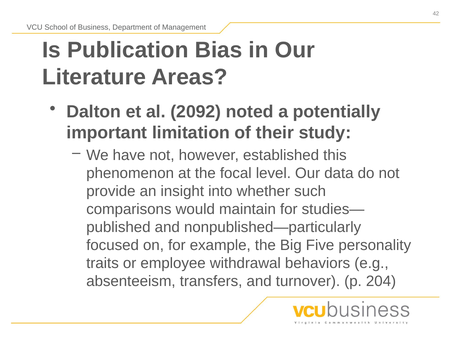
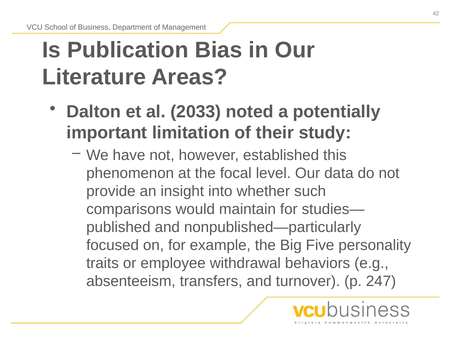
2092: 2092 -> 2033 (196, 112)
204: 204 -> 247 (381, 281)
